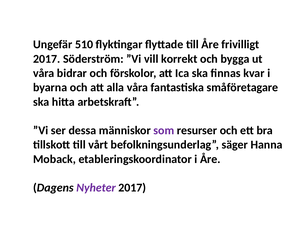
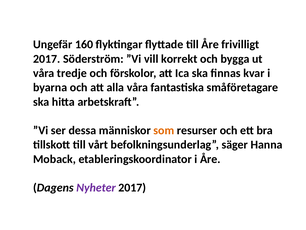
510: 510 -> 160 (84, 44)
bidrar: bidrar -> tredje (72, 73)
som colour: purple -> orange (164, 130)
